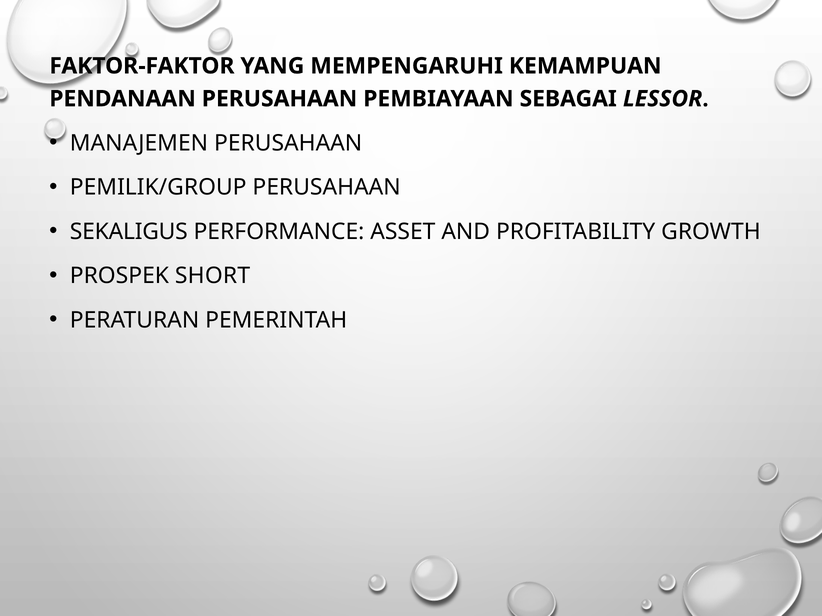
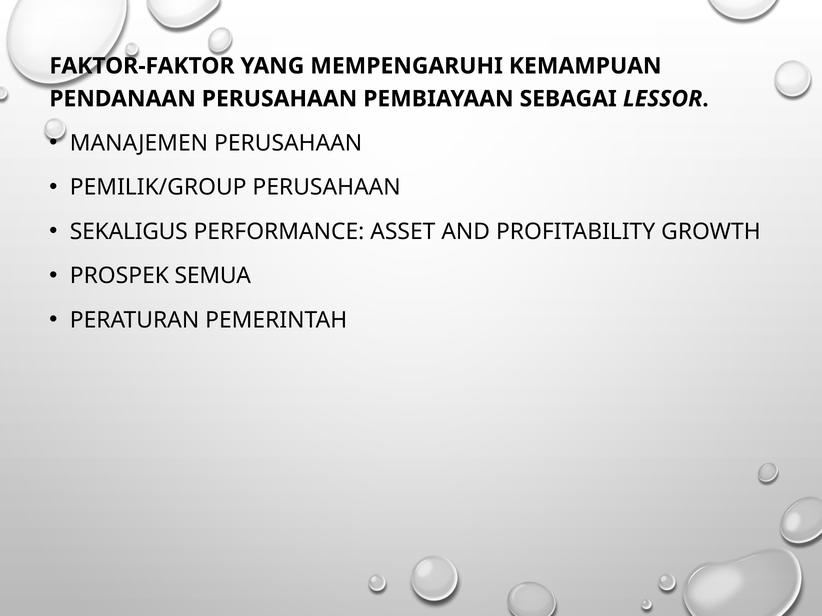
SHORT: SHORT -> SEMUA (213, 276)
